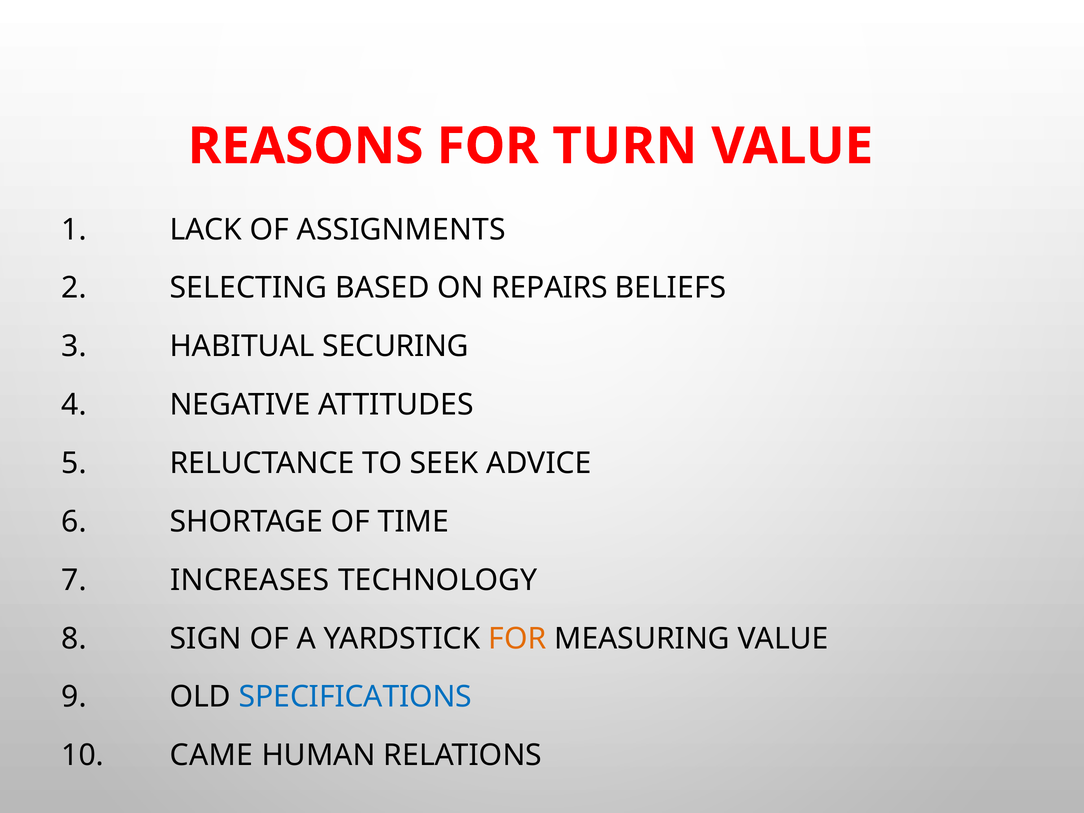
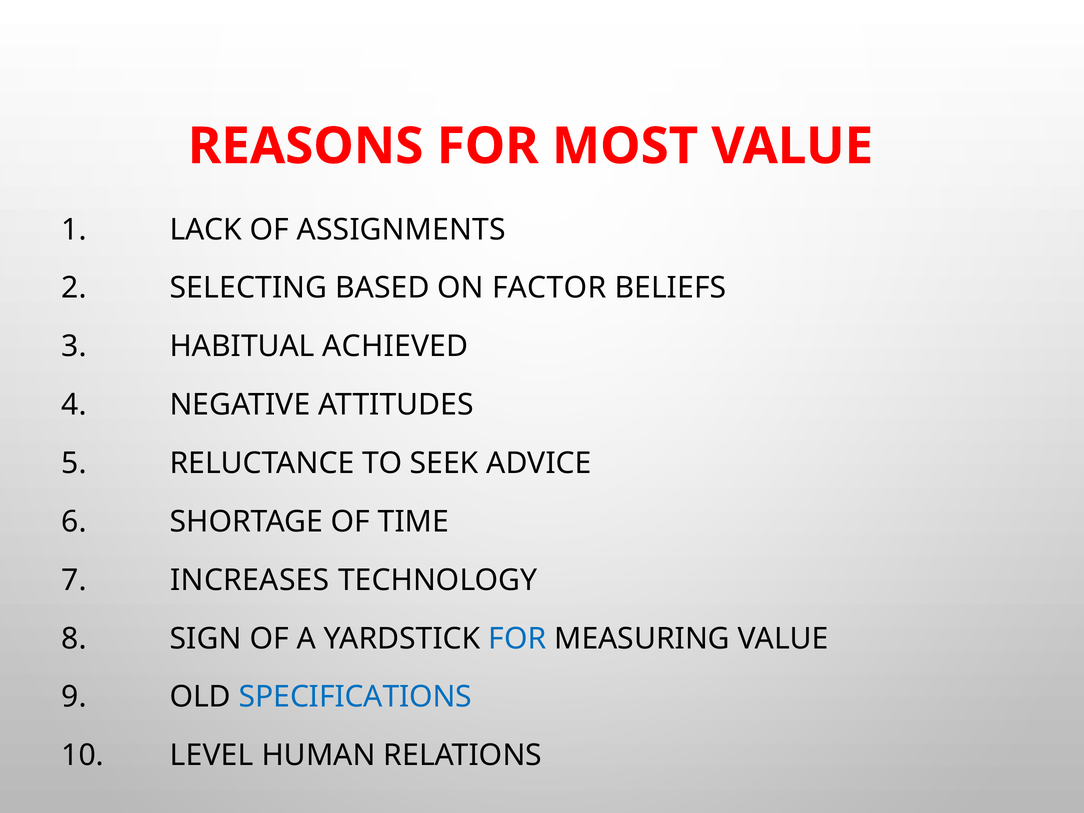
TURN: TURN -> MOST (625, 146)
REPAIRS: REPAIRS -> FACTOR (549, 288)
SECURING: SECURING -> ACHIEVED (395, 346)
FOR colour: orange -> blue (517, 639)
CAME: CAME -> LEVEL (212, 755)
